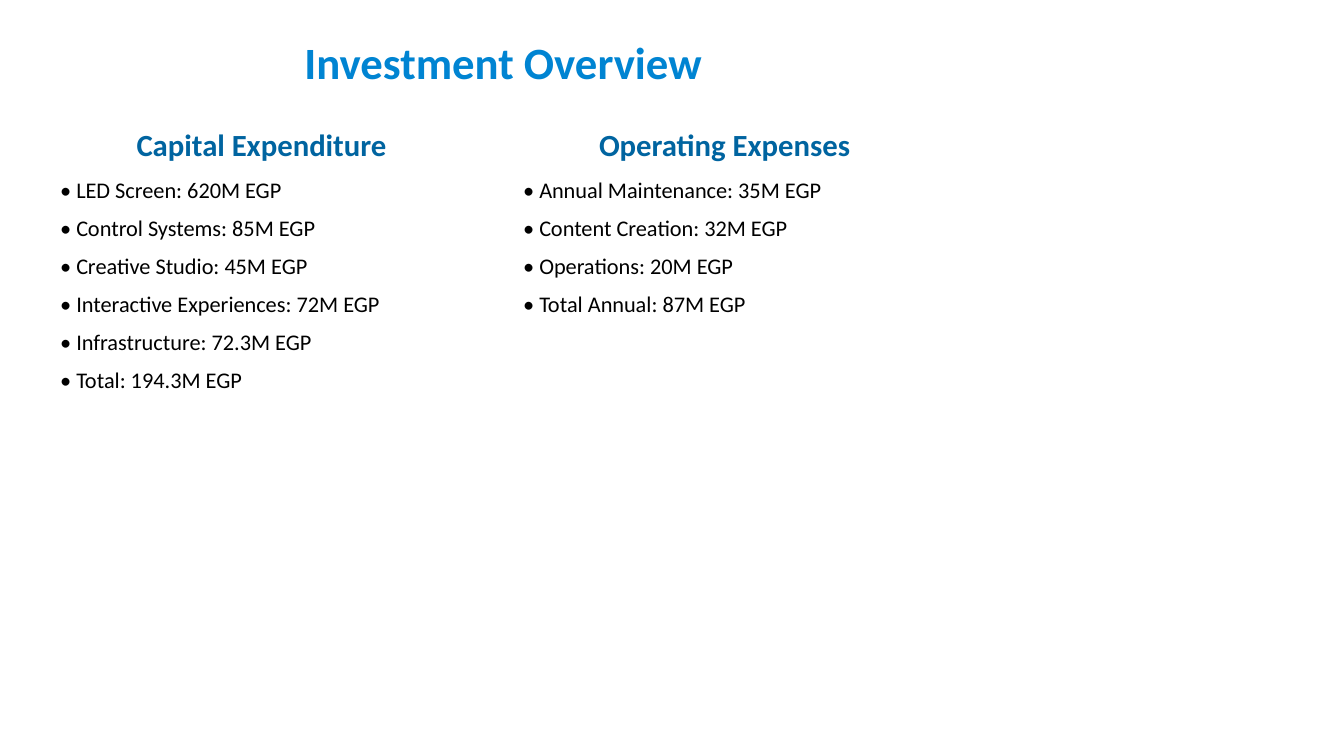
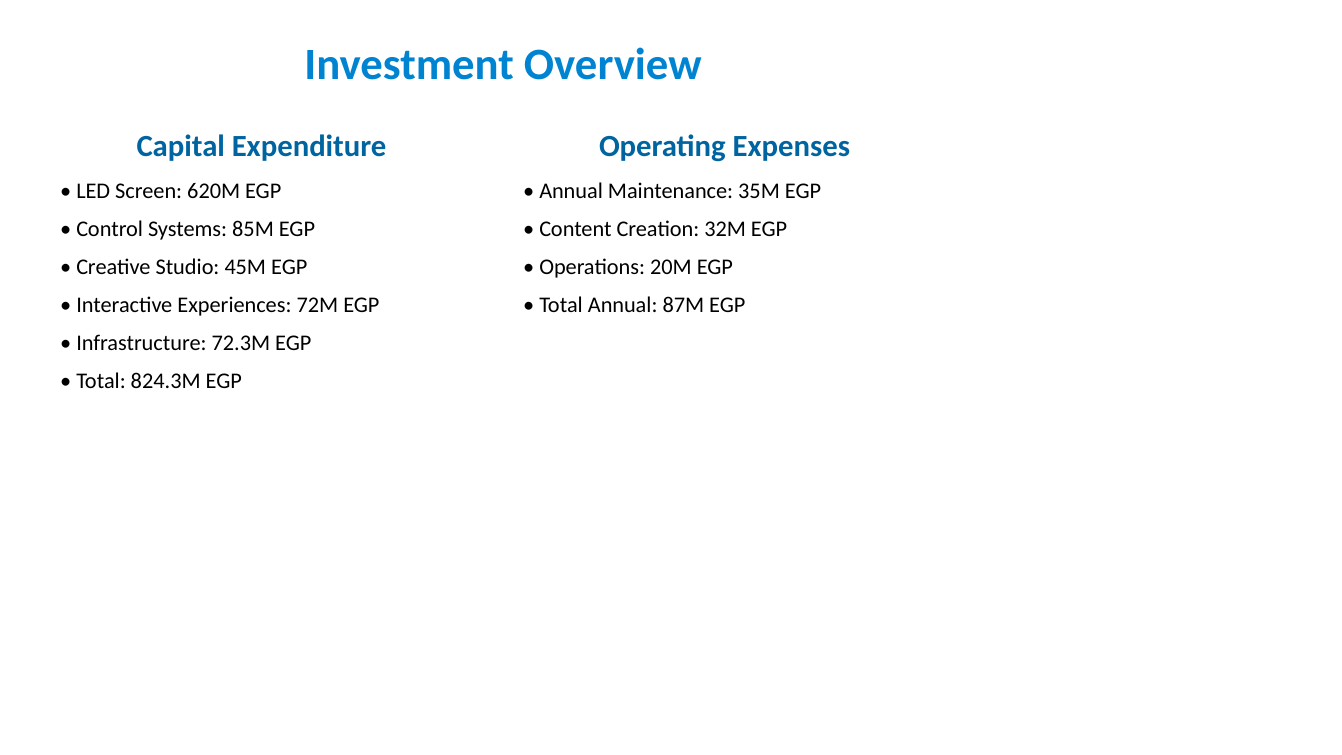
194.3M: 194.3M -> 824.3M (166, 381)
